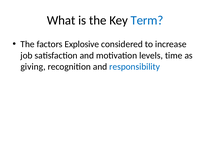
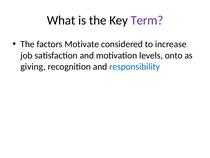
Term colour: blue -> purple (147, 20)
Explosive: Explosive -> Motivate (82, 44)
time: time -> onto (174, 55)
